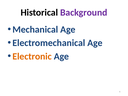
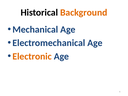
Background colour: purple -> orange (84, 13)
